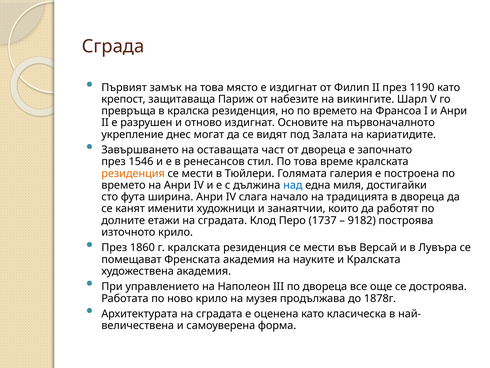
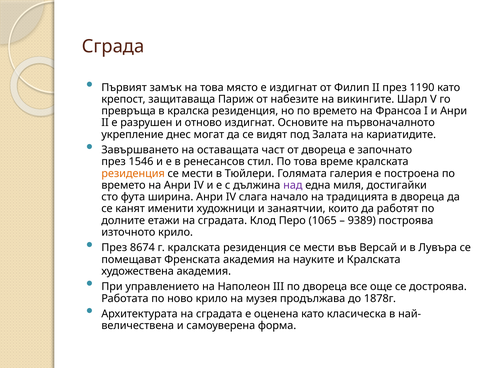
над colour: blue -> purple (293, 185)
1737: 1737 -> 1065 (323, 220)
9182: 9182 -> 9389 (362, 220)
1860: 1860 -> 8674 (142, 247)
